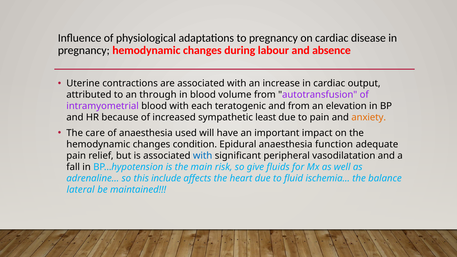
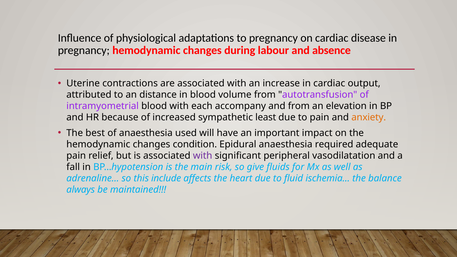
through: through -> distance (158, 95)
teratogenic: teratogenic -> accompany (240, 106)
care: care -> best (95, 133)
function: function -> required (334, 144)
with colour: blue -> purple (203, 156)
lateral: lateral -> always (81, 190)
